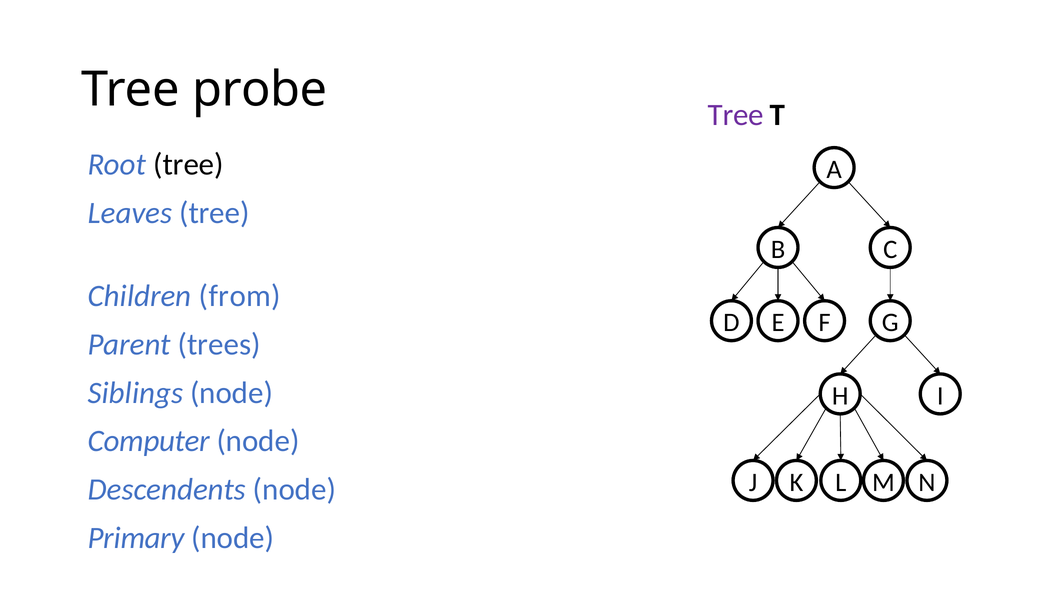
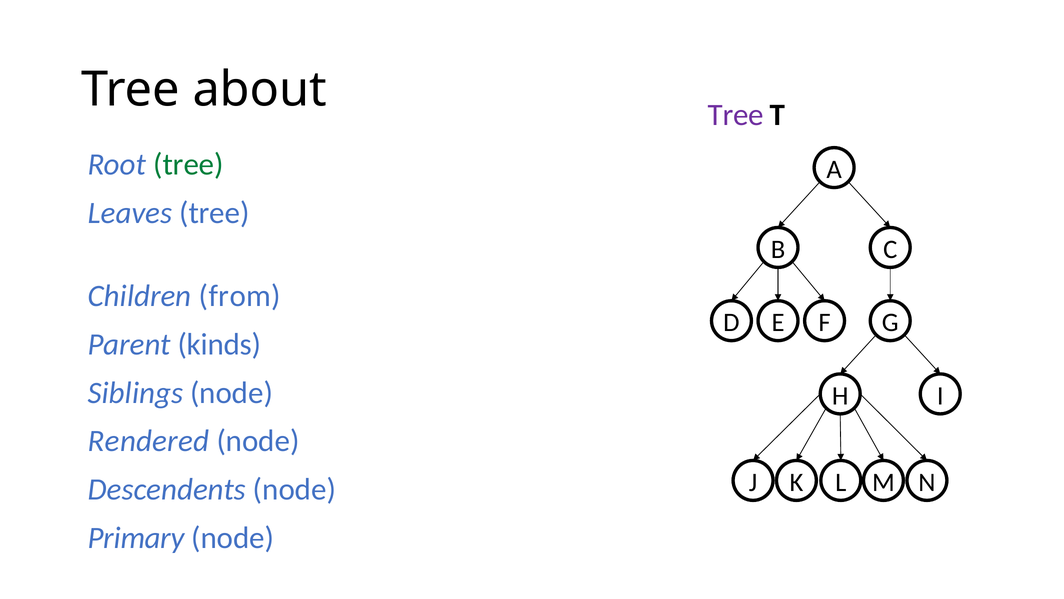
probe: probe -> about (260, 89)
tree colour: black -> green (188, 164)
trees: trees -> kinds (219, 344)
Computer: Computer -> Rendered (149, 441)
